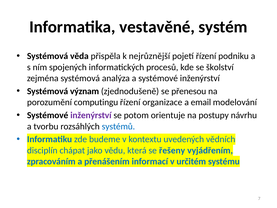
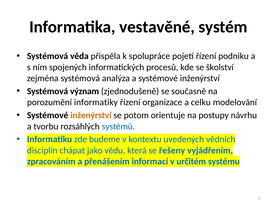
nejrůznější: nejrůznější -> spolupráce (149, 56)
přenesou: přenesou -> současně (189, 91)
computingu: computingu -> informatiky (96, 102)
email: email -> celku (201, 102)
inženýrství colour: purple -> orange (91, 115)
